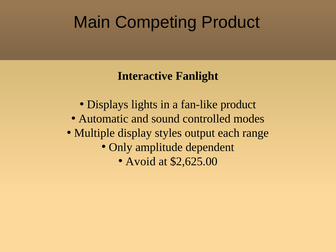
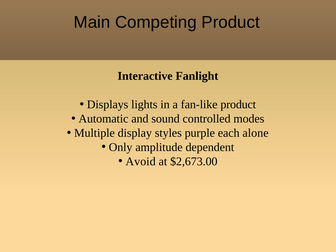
output: output -> purple (200, 133)
range: range -> alone (256, 133)
$2,625.00: $2,625.00 -> $2,673.00 (194, 161)
